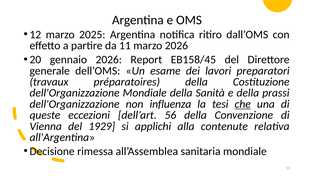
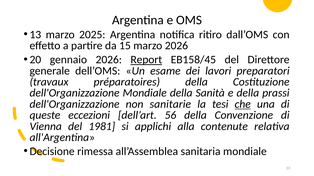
12: 12 -> 13 (35, 35)
11: 11 -> 15 (125, 46)
Report underline: none -> present (146, 60)
influenza: influenza -> sanitarie (170, 104)
1929: 1929 -> 1981 (102, 127)
